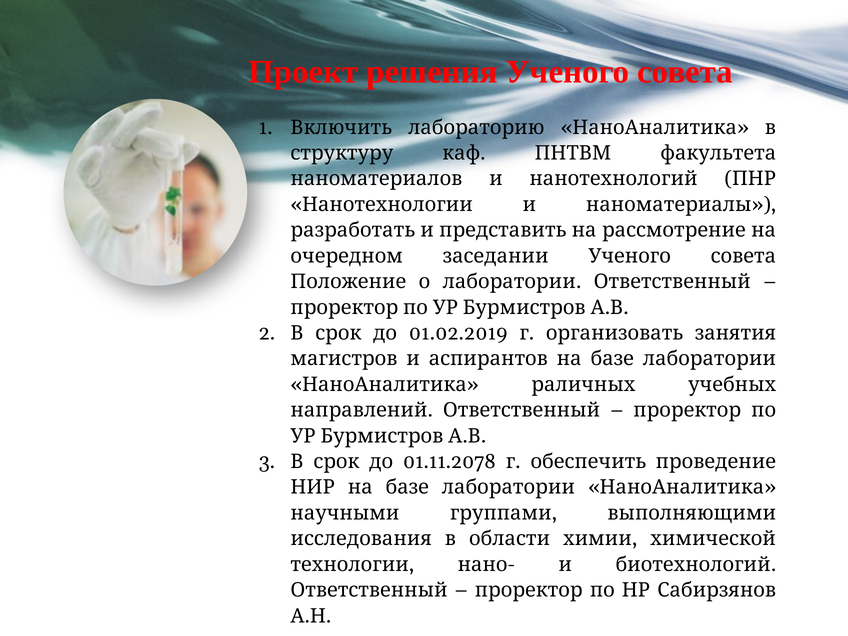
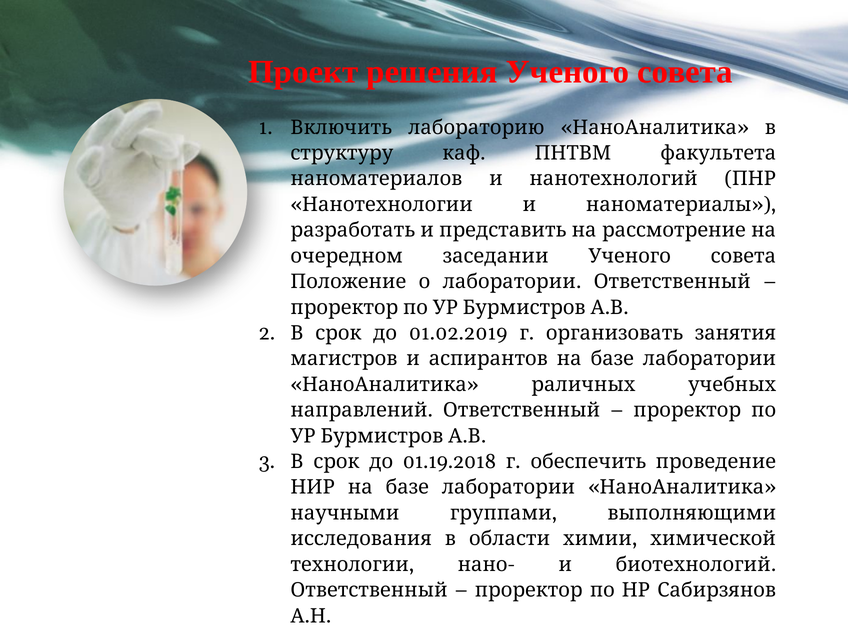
01.11.2078: 01.11.2078 -> 01.19.2018 (450, 462)
